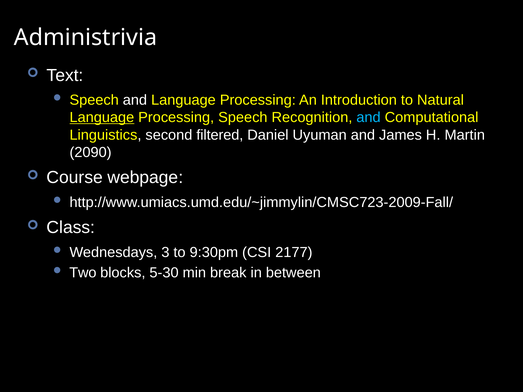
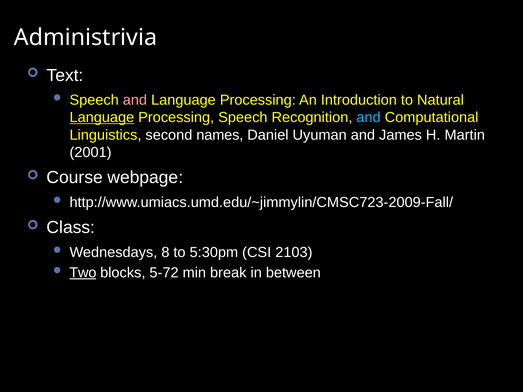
and colour: white -> pink (135, 100)
filtered: filtered -> names (220, 135)
2090: 2090 -> 2001 (91, 152)
3: 3 -> 8 (165, 252)
9:30pm: 9:30pm -> 5:30pm (214, 252)
2177: 2177 -> 2103 (294, 252)
Two underline: none -> present (83, 273)
5-30: 5-30 -> 5-72 (164, 273)
